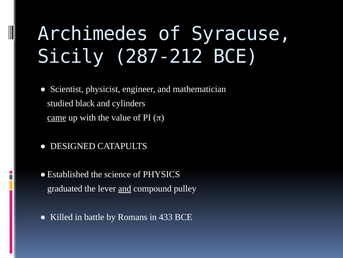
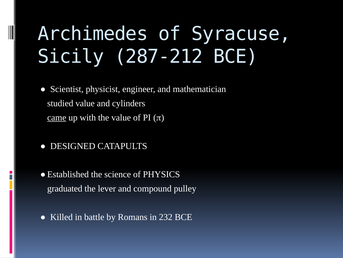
studied black: black -> value (85, 103)
and underline: present -> none (125, 188)
433: 433 -> 232 (166, 217)
